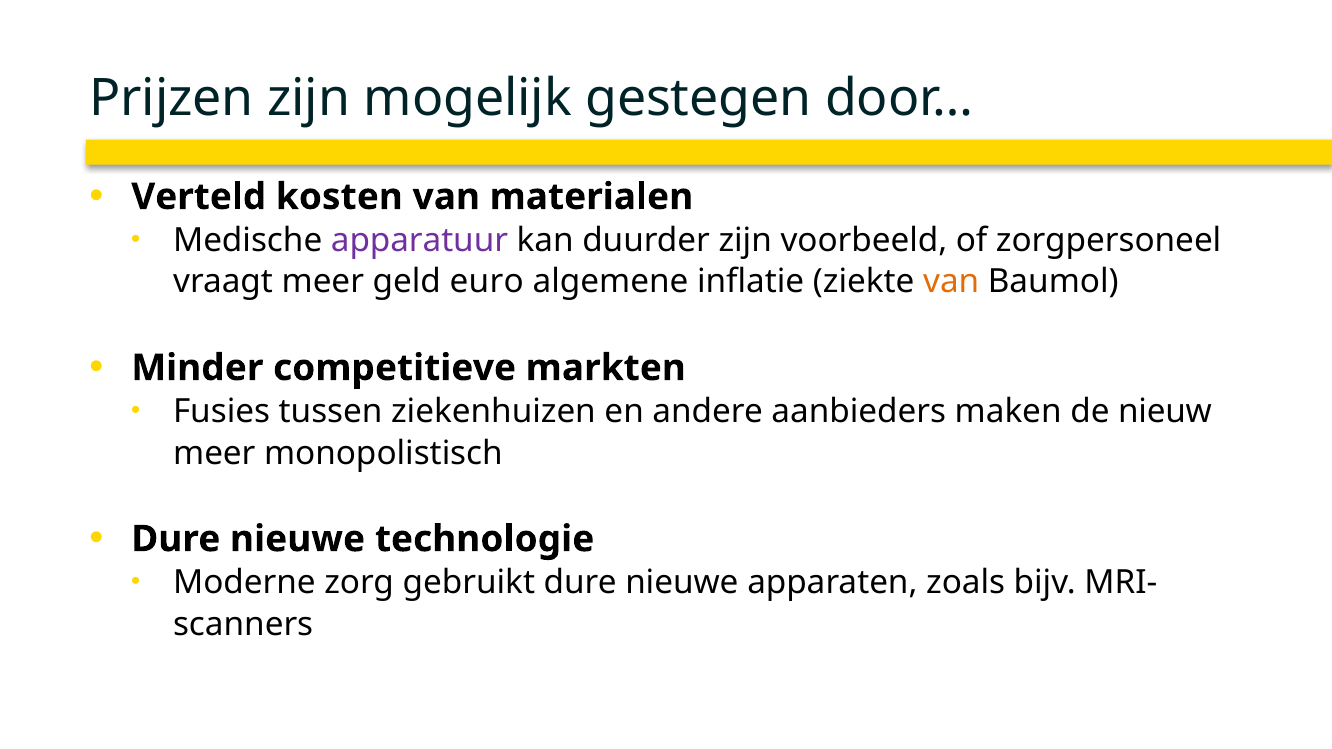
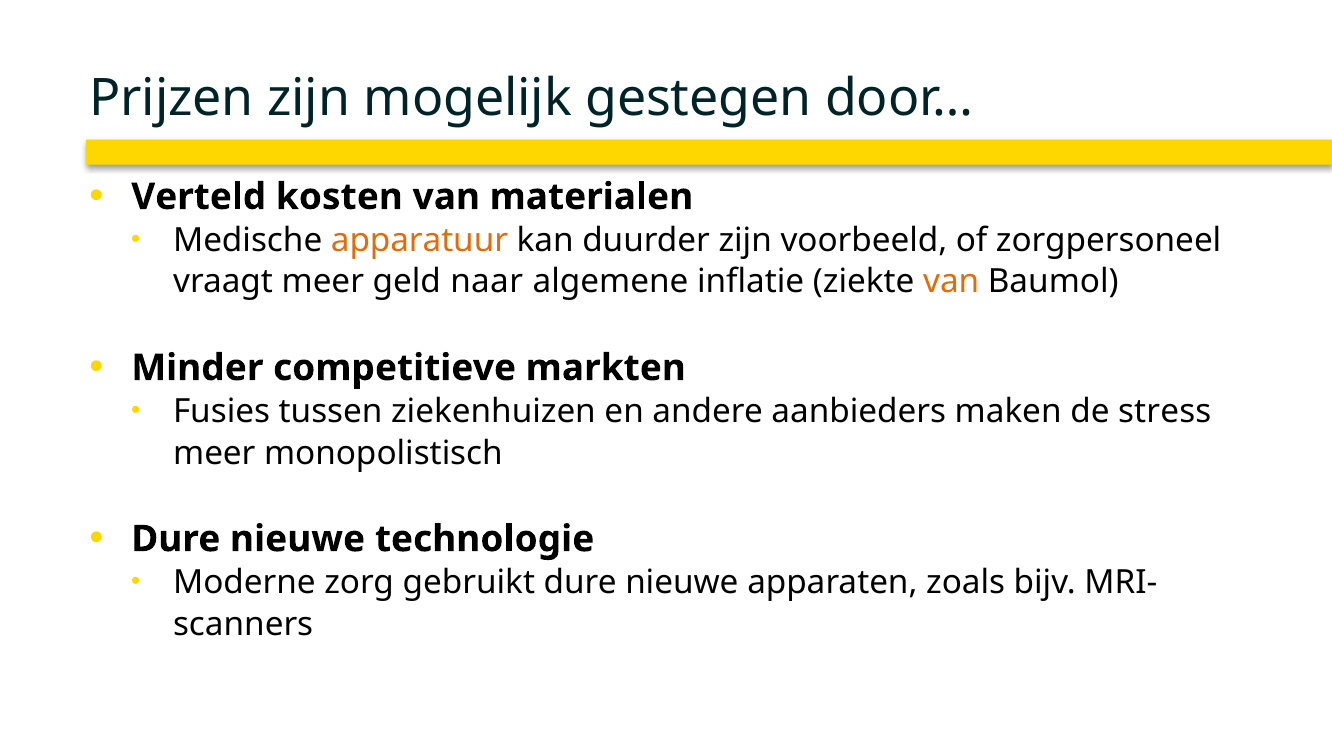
apparatuur colour: purple -> orange (419, 240)
euro: euro -> naar (487, 282)
nieuw: nieuw -> stress (1165, 412)
